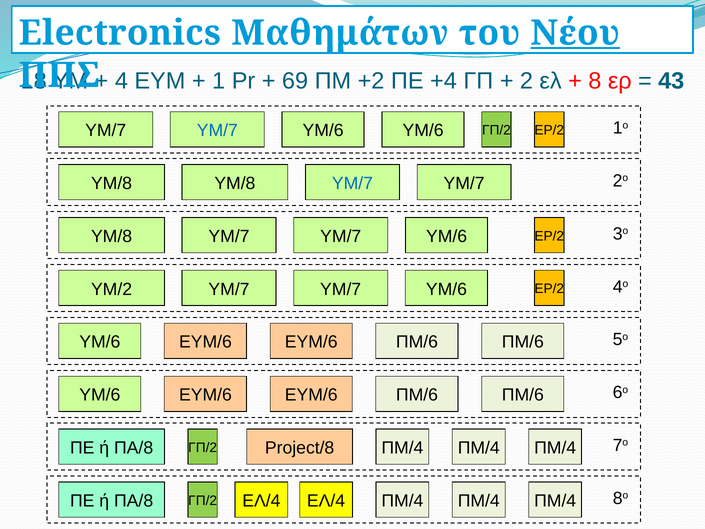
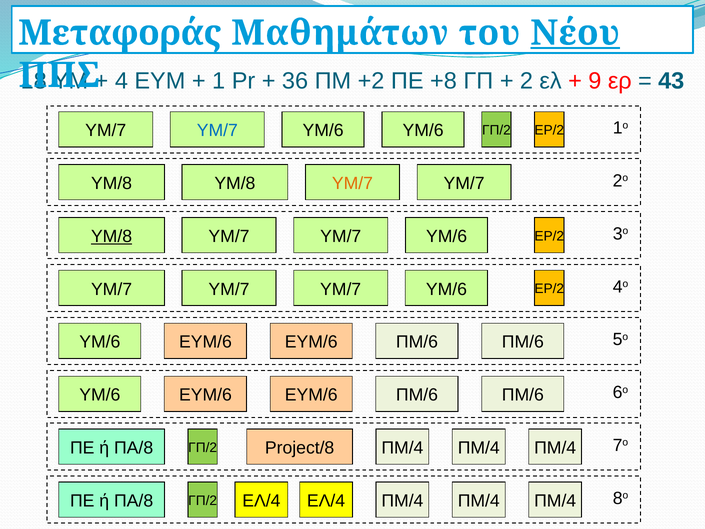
Electronics: Electronics -> Μεταφοράς (120, 33)
69: 69 -> 36 (295, 81)
+4: +4 -> +8 (443, 81)
8: 8 -> 9 (595, 81)
ΥΜ/7 colour: blue -> orange (352, 183)
ΥΜ/8 underline: none -> present (112, 236)
ΥΜ/2: ΥΜ/2 -> ΥΜ/7 (112, 289)
